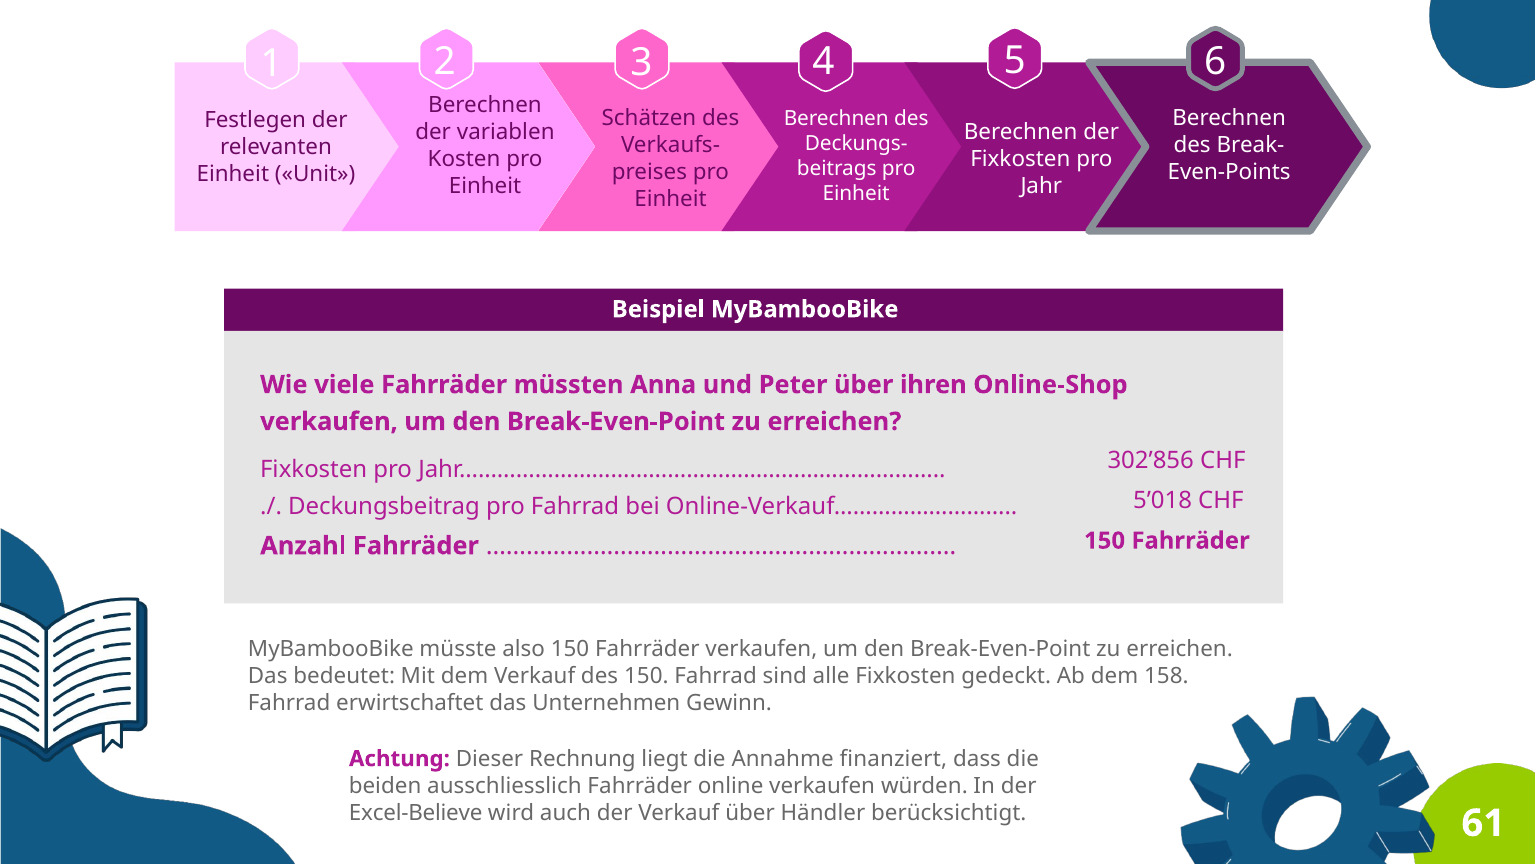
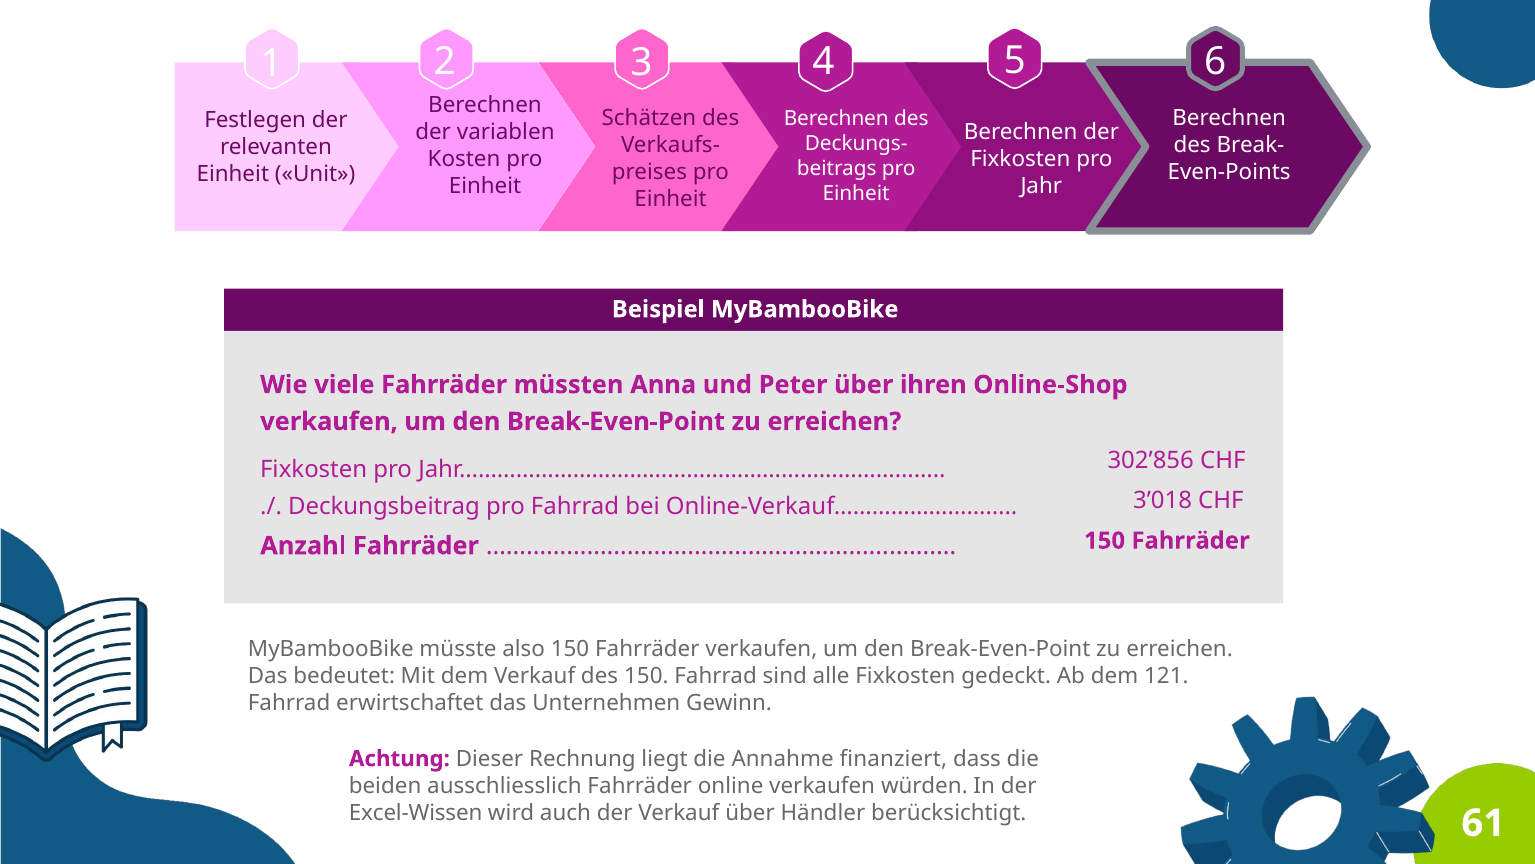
5’018: 5’018 -> 3’018 (1163, 501)
158: 158 -> 121 (1166, 675)
Excel-Believe: Excel-Believe -> Excel-Wissen (416, 812)
